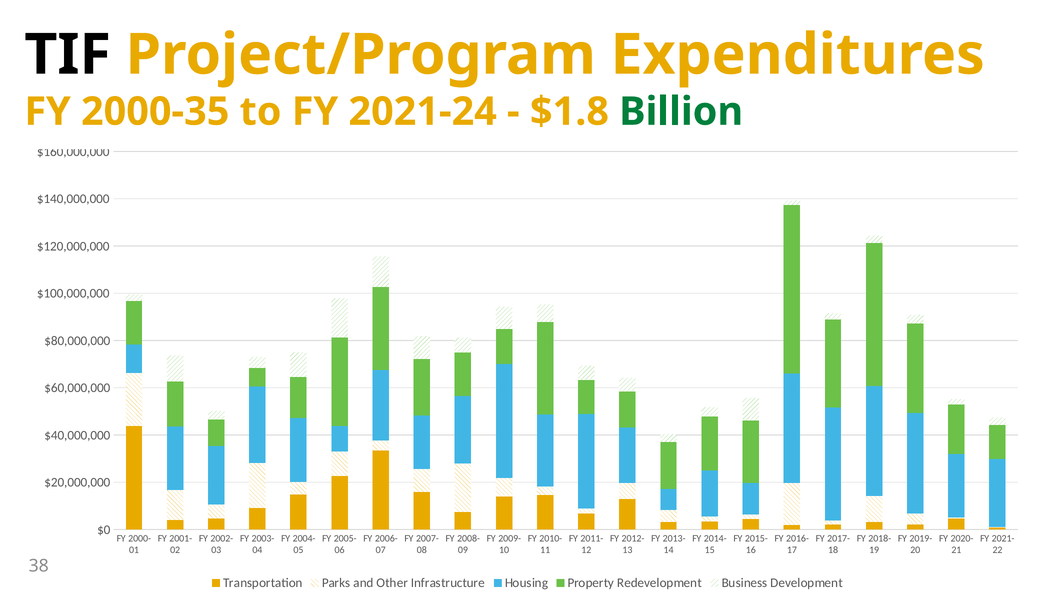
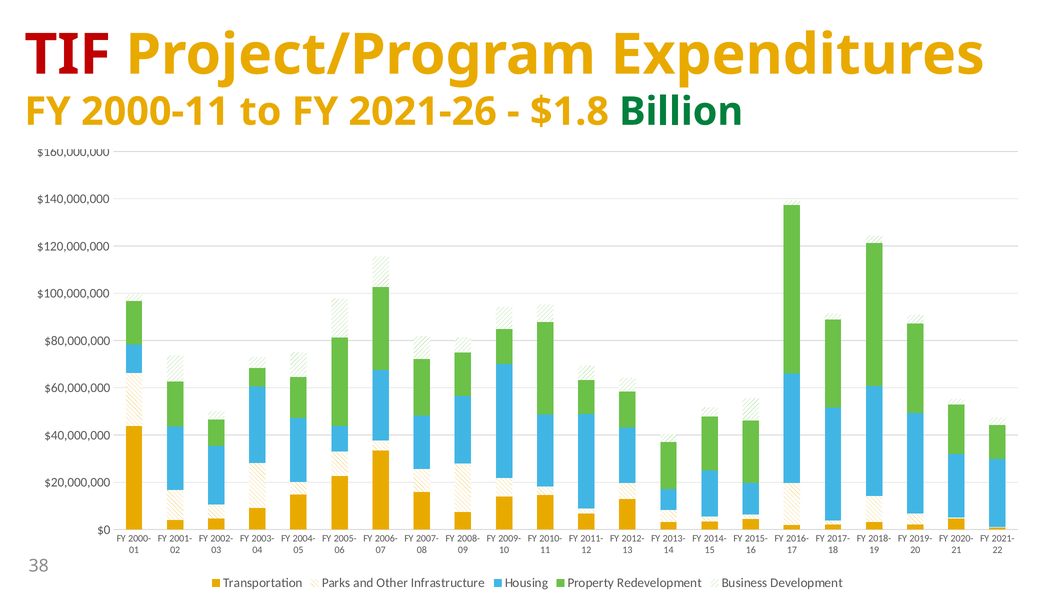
TIF colour: black -> red (68, 55)
2000-35: 2000-35 -> 2000-11 (155, 112)
2021-24: 2021-24 -> 2021-26 (423, 112)
